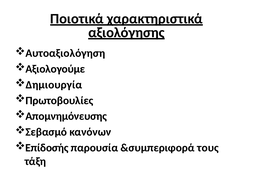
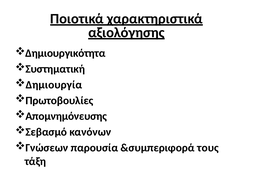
Αυτοαξιολόγηση: Αυτοαξιολόγηση -> Δημιουργικότητα (65, 53)
Αξιολογούμε: Αξιολογούμε -> Συστηματική (55, 69)
Επίδοσής: Επίδοσής -> Γνώσεων (47, 148)
